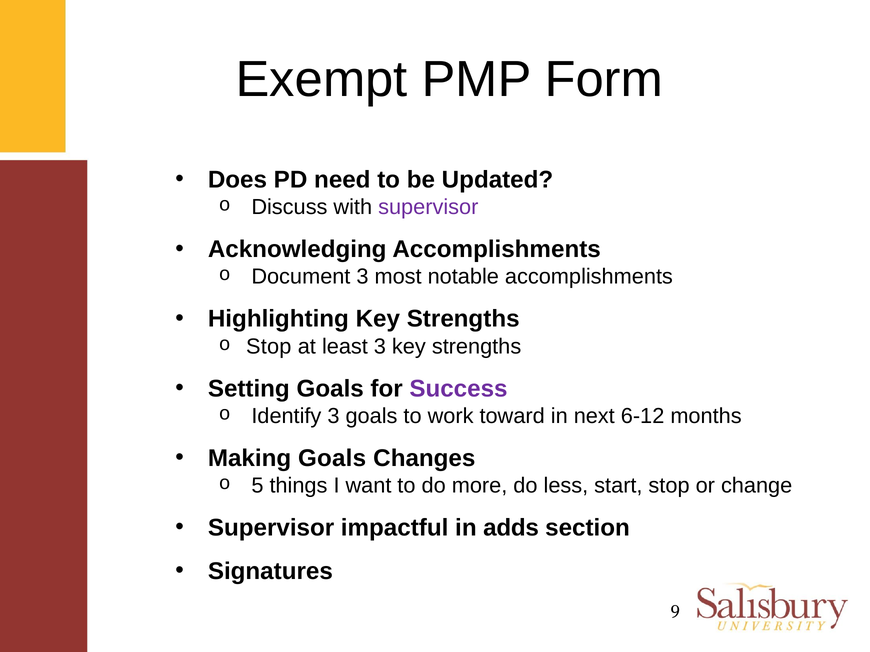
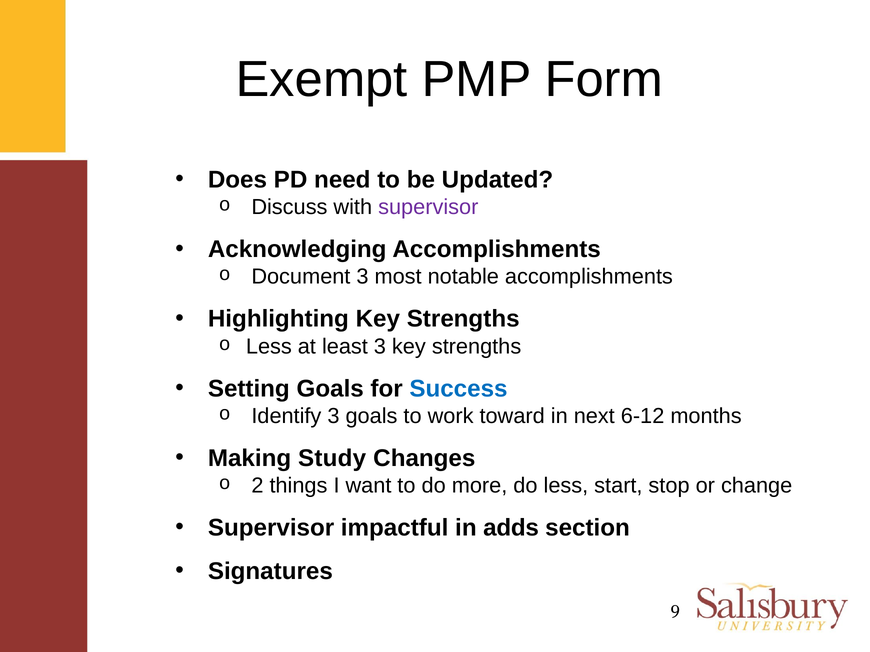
Stop: Stop -> Less (269, 347)
Success colour: purple -> blue (458, 389)
Making Goals: Goals -> Study (332, 459)
5: 5 -> 2 (257, 486)
